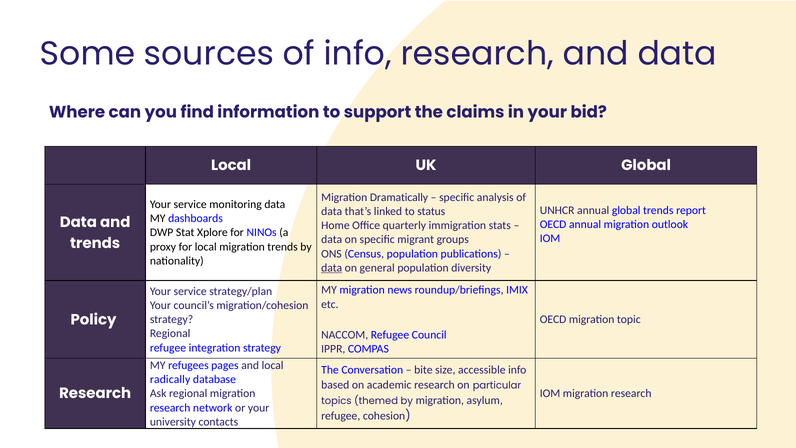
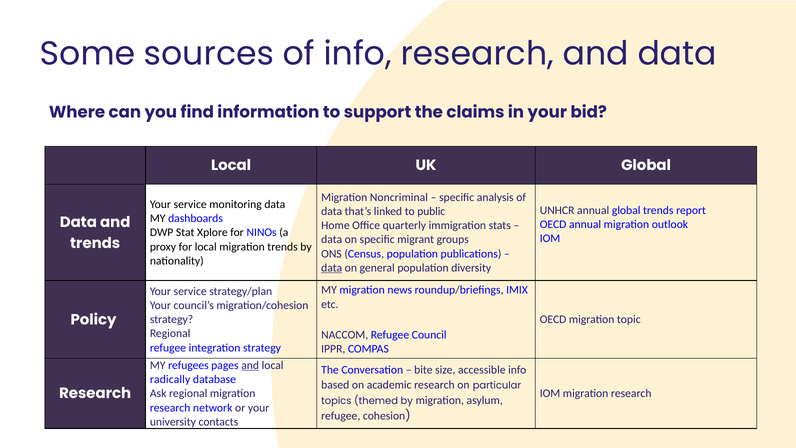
Dramatically: Dramatically -> Noncriminal (399, 197)
status: status -> public (431, 211)
and underline: none -> present (250, 365)
